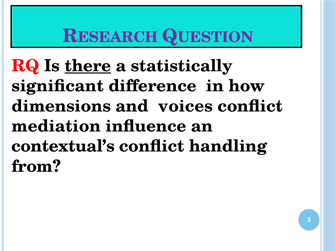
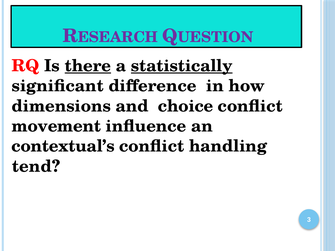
statistically underline: none -> present (182, 66)
voices: voices -> choice (186, 106)
mediation: mediation -> movement (56, 126)
from: from -> tend (36, 166)
